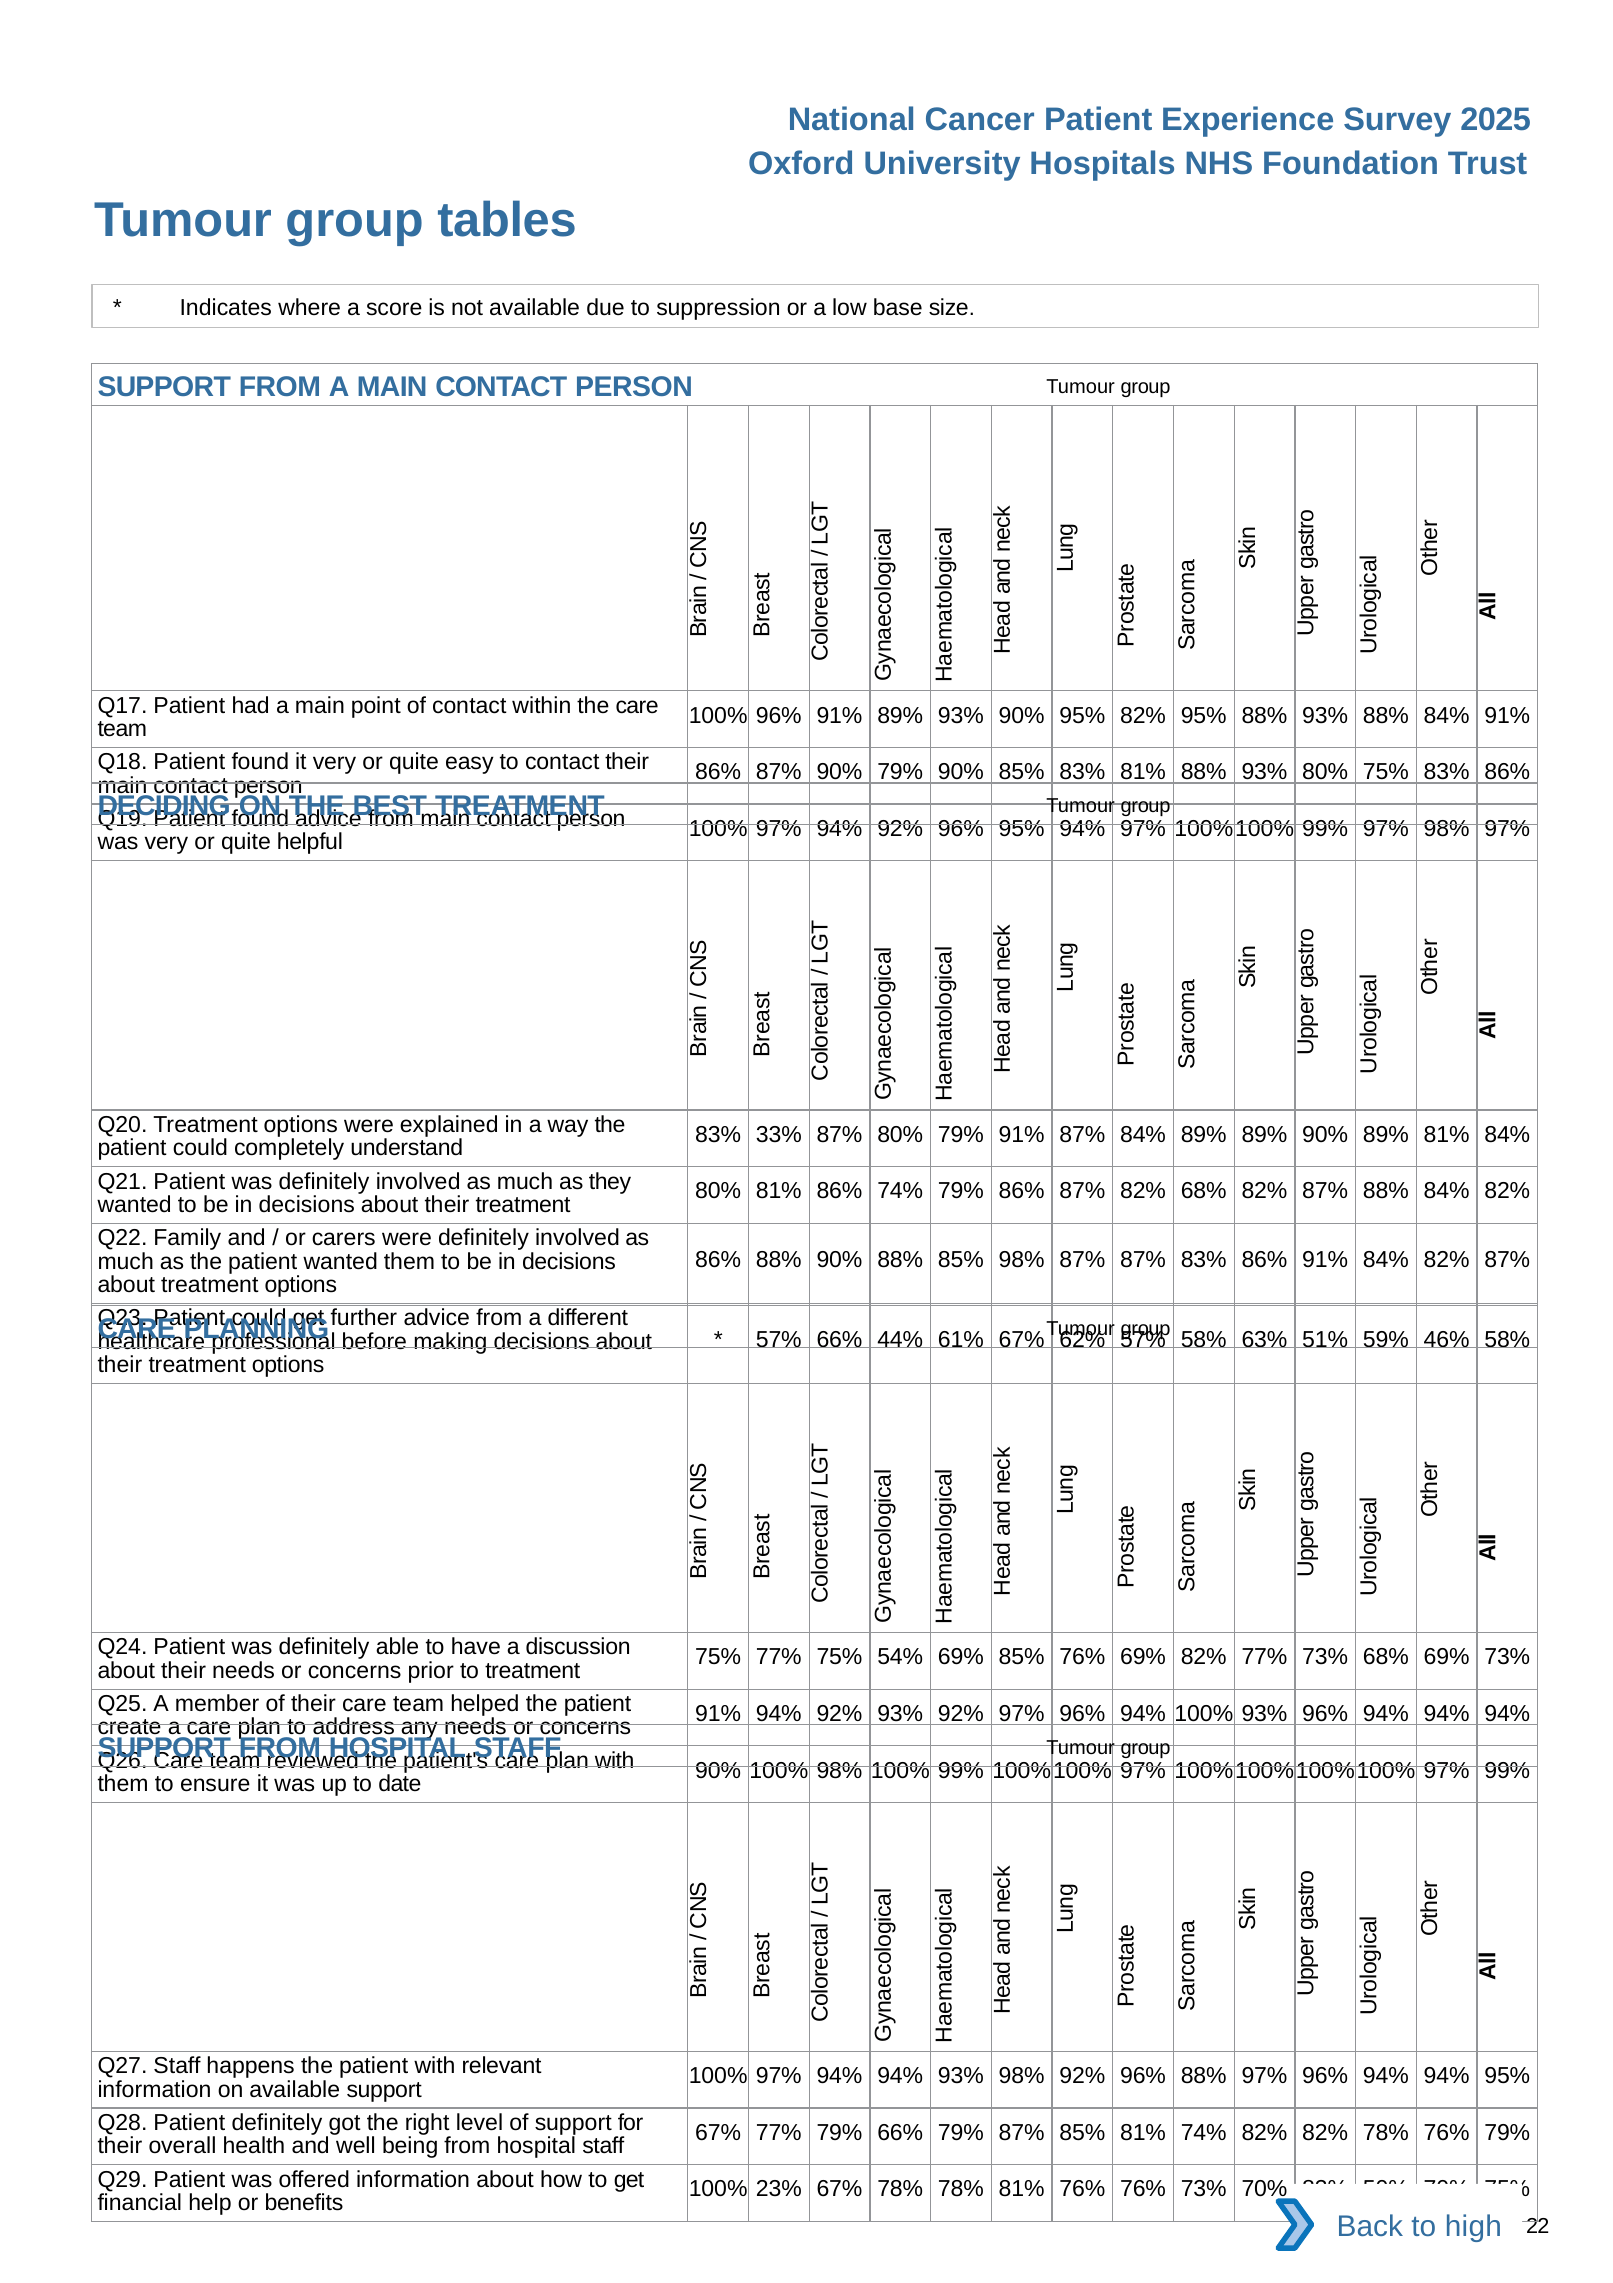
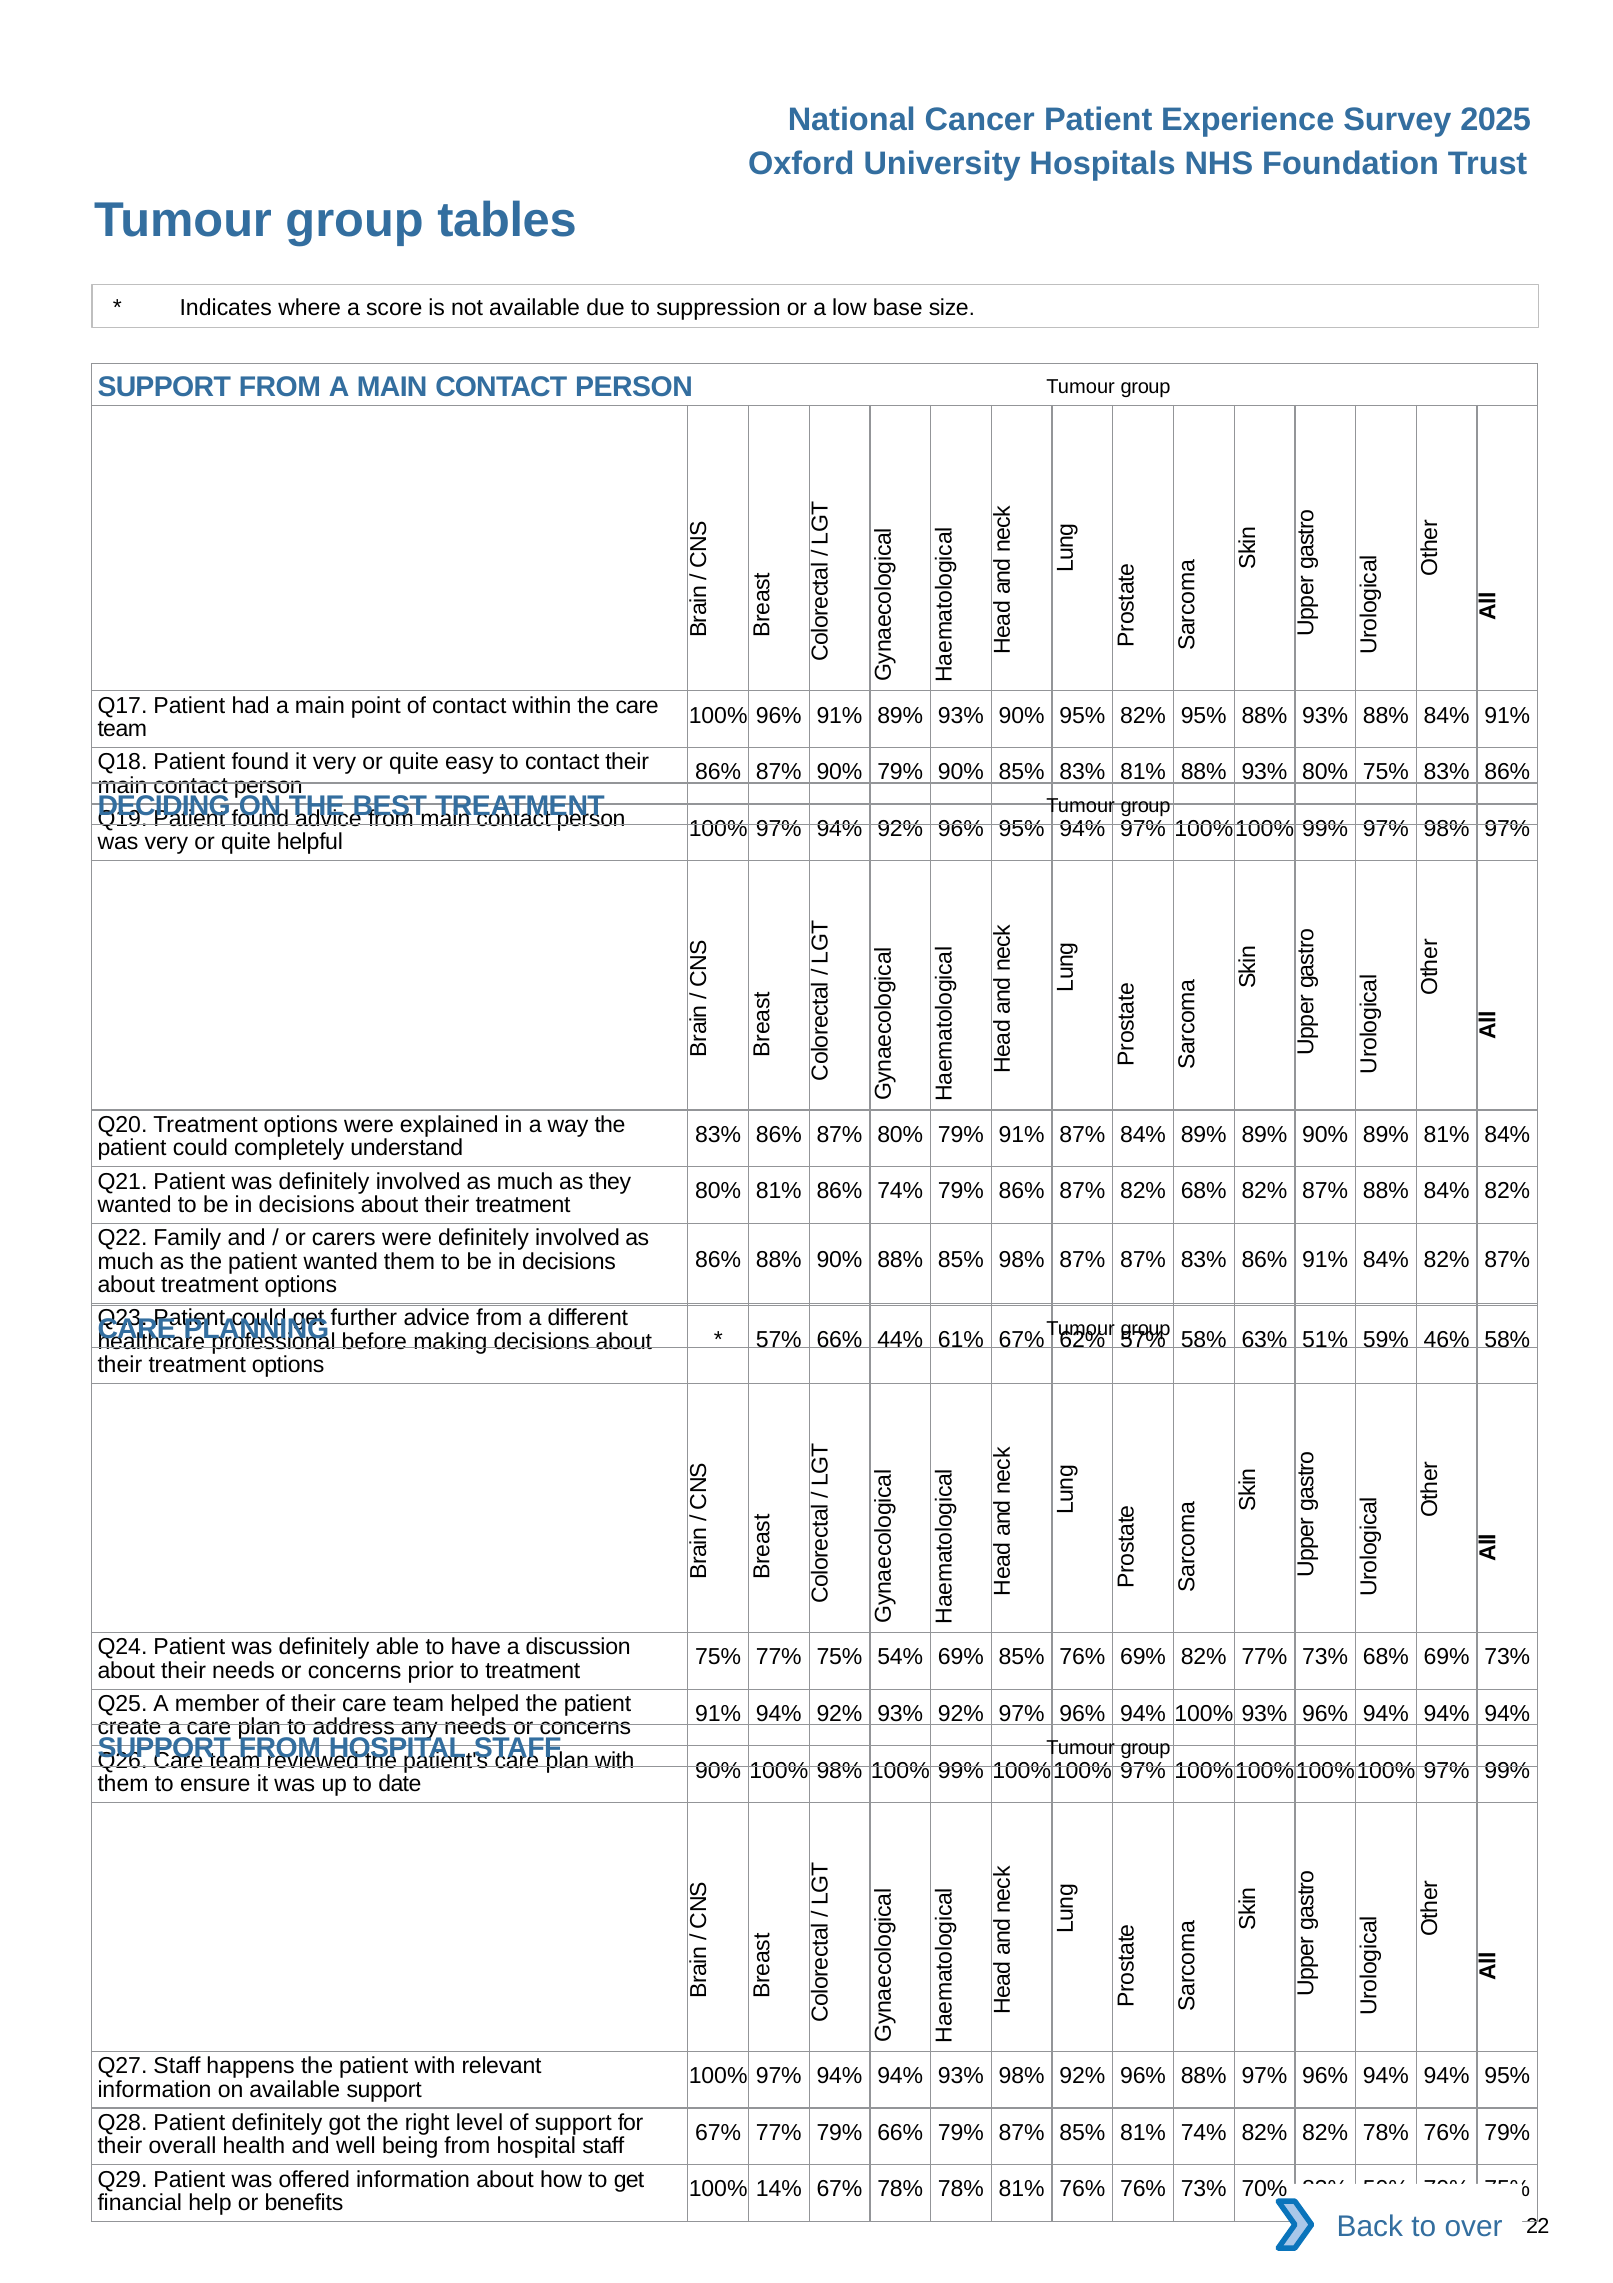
33%: 33% -> 86% (779, 1134)
23%: 23% -> 14% (779, 2189)
high: high -> over (1474, 2226)
